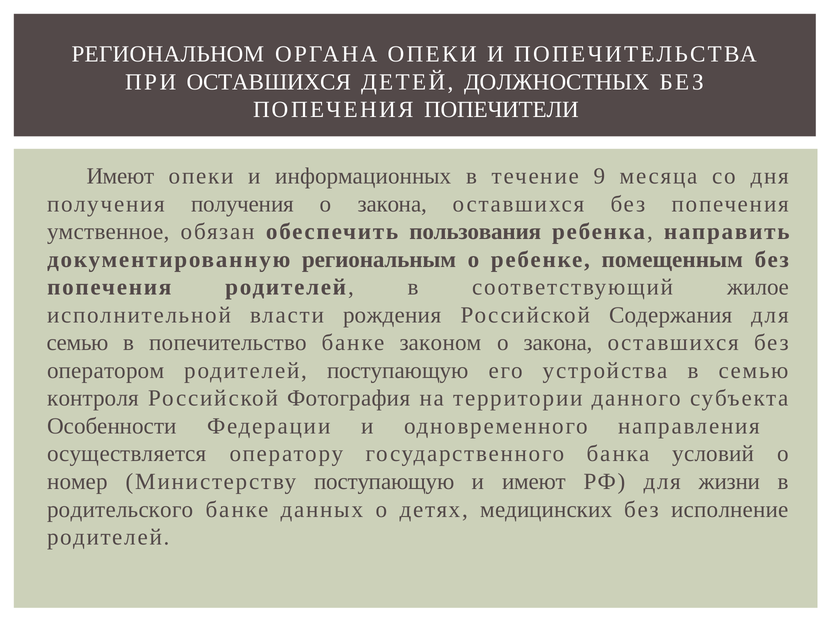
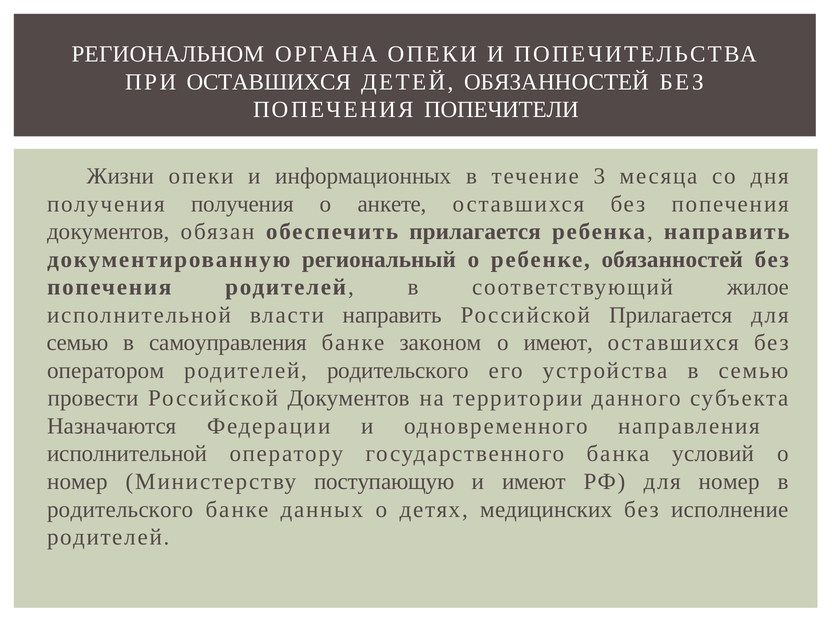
ДЕТЕЙ ДОЛЖНОСТНЫХ: ДОЛЖНОСТНЫХ -> ОБЯЗАННОСТЕЙ (557, 82)
Имеют: Имеют -> Жизни (120, 176)
9: 9 -> 3 (600, 176)
закона: закона -> анкете (392, 204)
умственное: умственное -> документов (108, 232)
обеспечить пользования: пользования -> прилагается (475, 232)
региональным: региональным -> региональный (379, 259)
ребенке помещенным: помещенным -> обязанностей (672, 259)
власти рождения: рождения -> направить (392, 315)
Российской Содержания: Содержания -> Прилагается (671, 315)
попечительство: попечительство -> самоуправления (228, 343)
закона: закона -> имеют (558, 343)
родителей поступающую: поступающую -> родительского (398, 371)
контроля: контроля -> провести (93, 398)
Российской Фотография: Фотография -> Документов (349, 398)
Особенности: Особенности -> Назначаются (112, 426)
осуществляется: осуществляется -> исполнительной (127, 454)
для жизни: жизни -> номер (729, 482)
